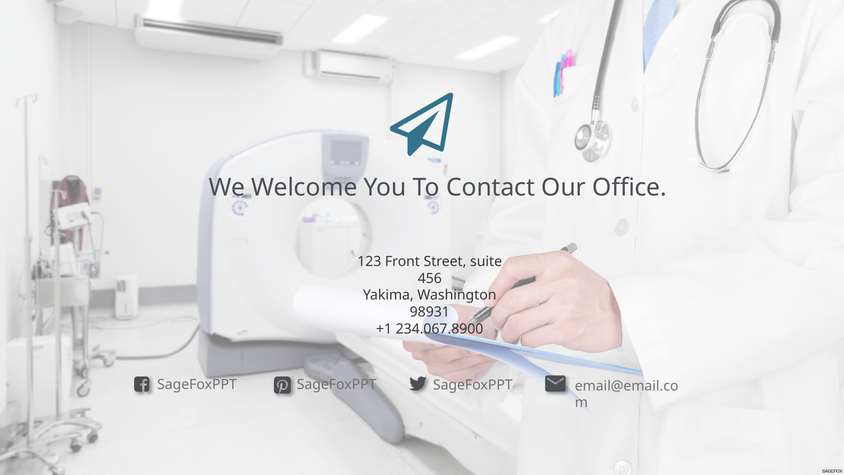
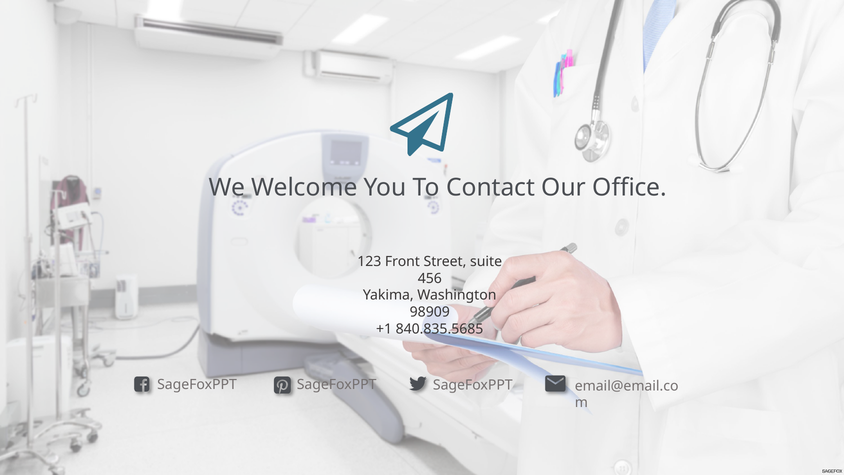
98931: 98931 -> 98909 (430, 312)
234.067.8900: 234.067.8900 -> 840.835.5685 (439, 329)
